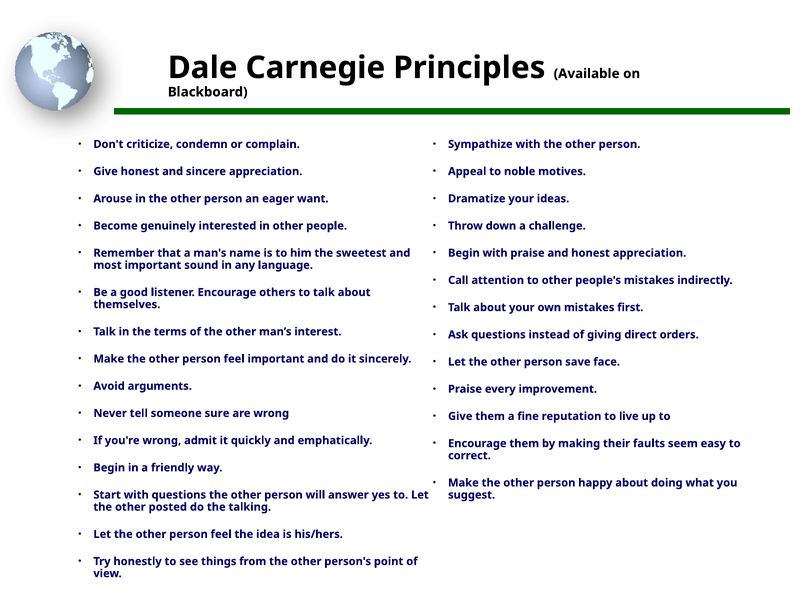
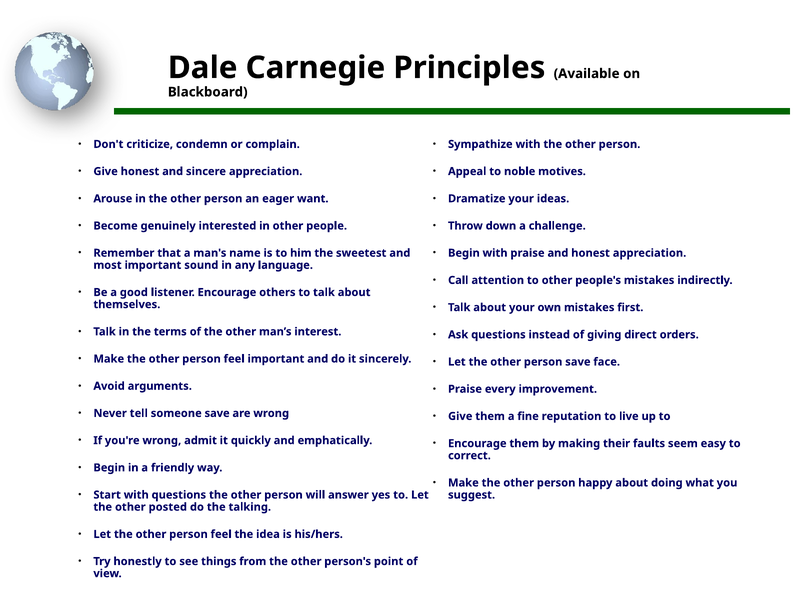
someone sure: sure -> save (217, 414)
